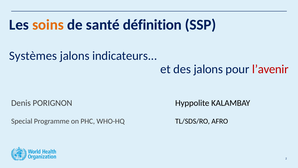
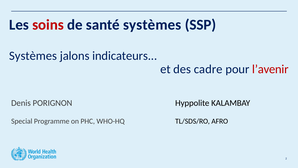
soins colour: orange -> red (48, 25)
santé définition: définition -> systèmes (152, 25)
des jalons: jalons -> cadre (208, 69)
